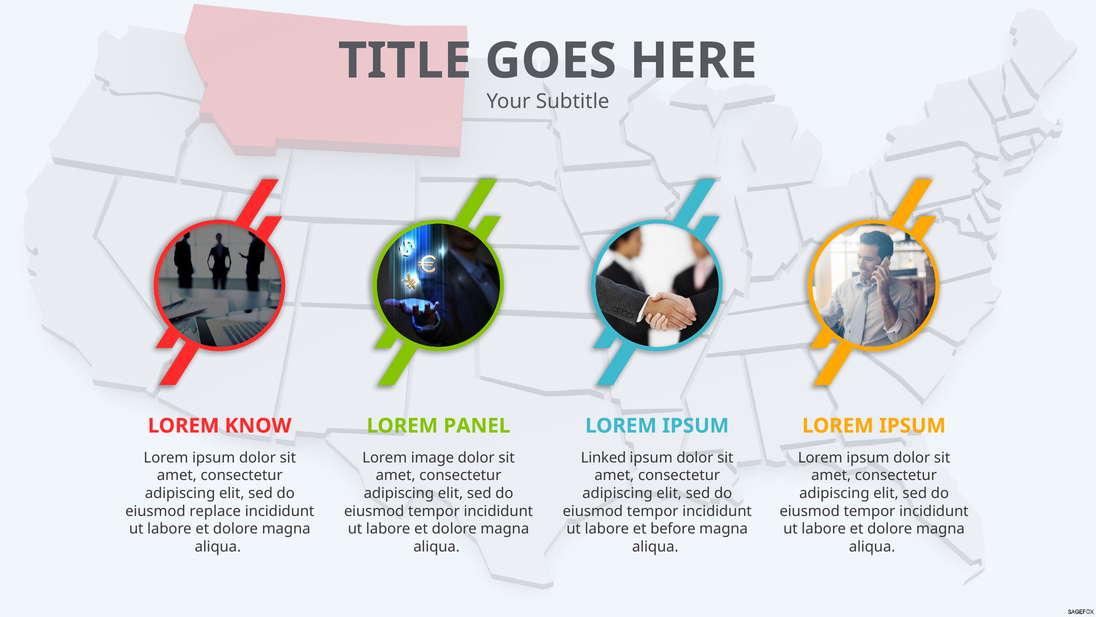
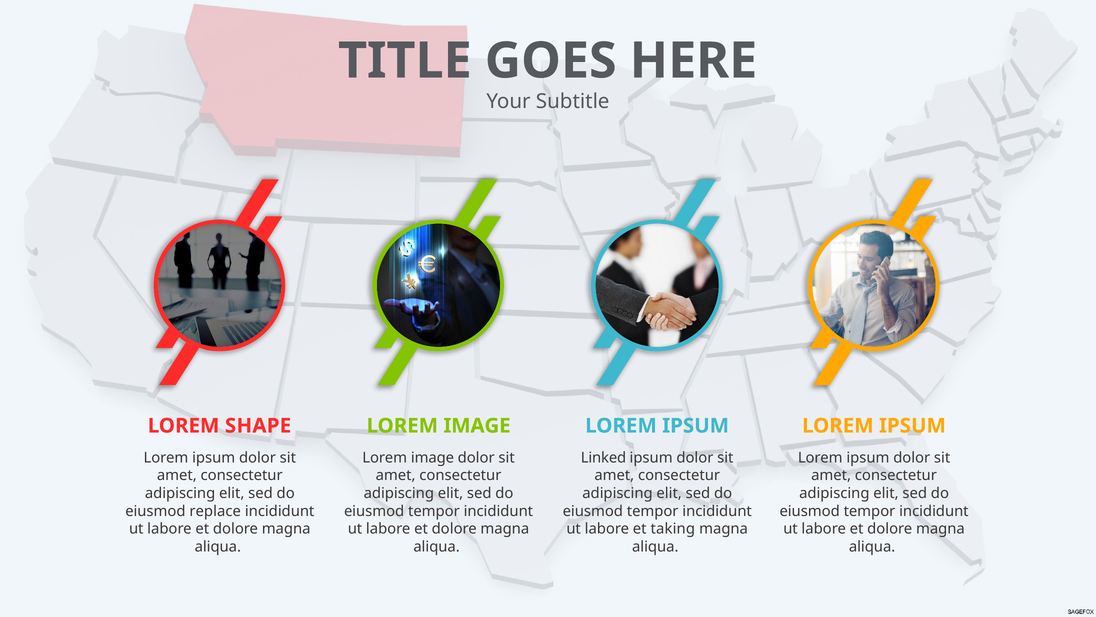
KNOW: KNOW -> SHAPE (258, 425)
PANEL: PANEL -> IMAGE (477, 425)
before: before -> taking (673, 529)
